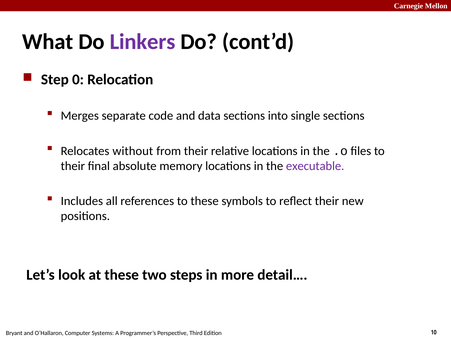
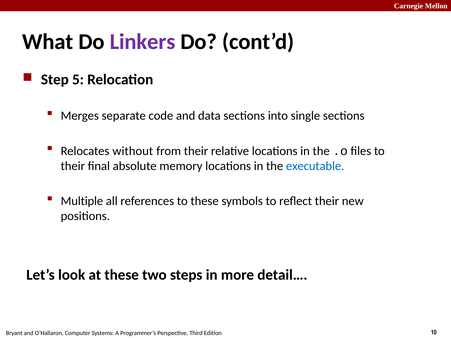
0: 0 -> 5 (78, 80)
executable colour: purple -> blue (315, 166)
Includes: Includes -> Multiple (82, 201)
